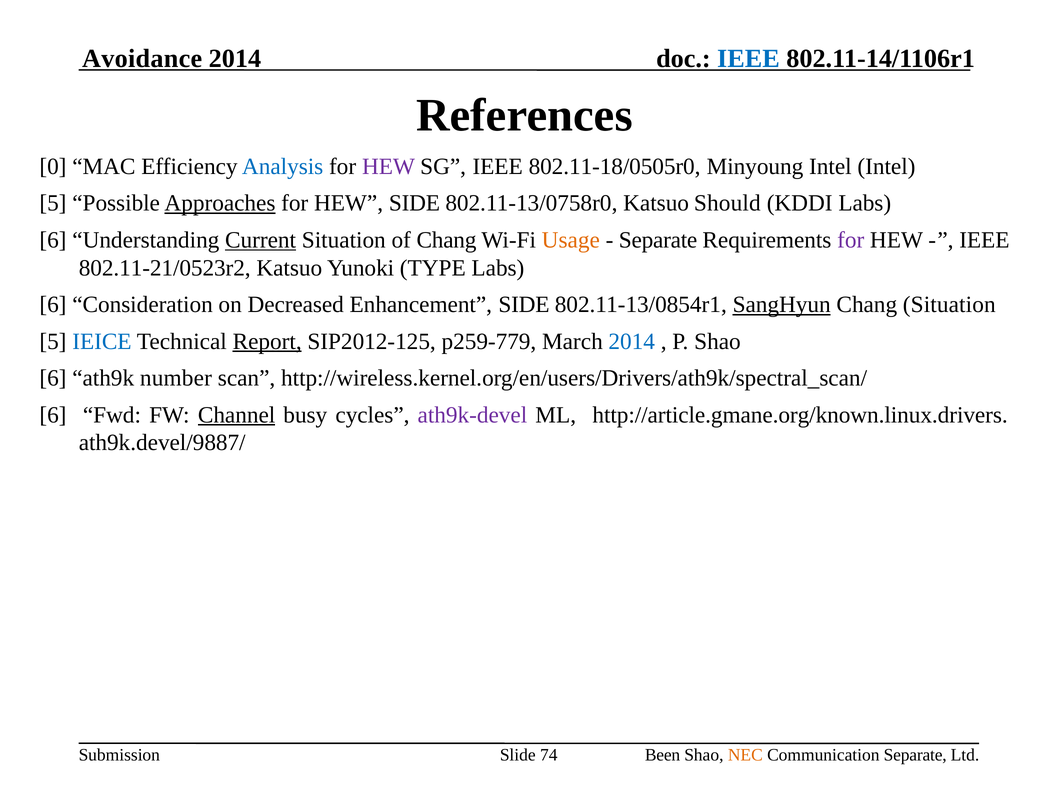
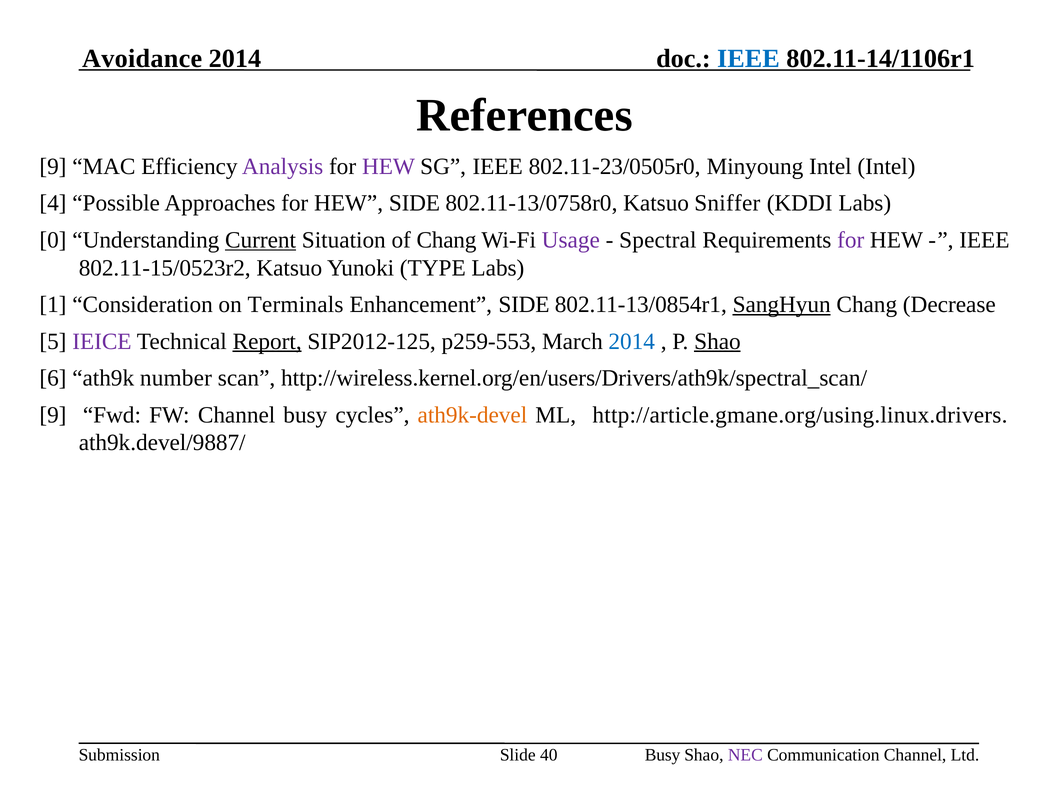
0: 0 -> 9 (53, 166)
Analysis colour: blue -> purple (283, 166)
802.11-18/0505r0: 802.11-18/0505r0 -> 802.11-23/0505r0 (615, 166)
5: 5 -> 4 (53, 203)
Approaches underline: present -> none (220, 203)
Should: Should -> Sniffer (727, 203)
6: 6 -> 0 (53, 240)
Usage colour: orange -> purple (571, 240)
Separate: Separate -> Spectral (658, 240)
802.11-21/0523r2: 802.11-21/0523r2 -> 802.11-15/0523r2 (165, 268)
6: 6 -> 1 (53, 305)
Decreased: Decreased -> Terminals (296, 305)
Chang Situation: Situation -> Decrease (949, 305)
IEICE colour: blue -> purple (102, 341)
p259-779: p259-779 -> p259-553 (489, 341)
Shao underline: none -> present (717, 341)
6: 6 -> 9 (53, 415)
Channel underline: present -> none (237, 415)
ath9k-devel colour: purple -> orange (472, 415)
http://article.gmane.org/known.linux.drivers: http://article.gmane.org/known.linux.drivers -> http://article.gmane.org/using.linux.drivers (800, 415)
74: 74 -> 40 (549, 755)
Been: Been -> Busy (663, 755)
NEC colour: orange -> purple (745, 755)
Communication Separate: Separate -> Channel (915, 755)
